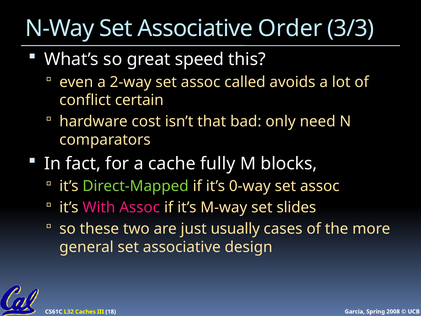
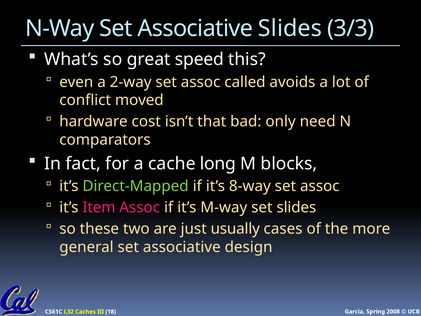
Associative Order: Order -> Slides (290, 28)
certain: certain -> moved (139, 100)
fully: fully -> long (218, 164)
0-way: 0-way -> 8-way (250, 186)
With: With -> Item (99, 207)
